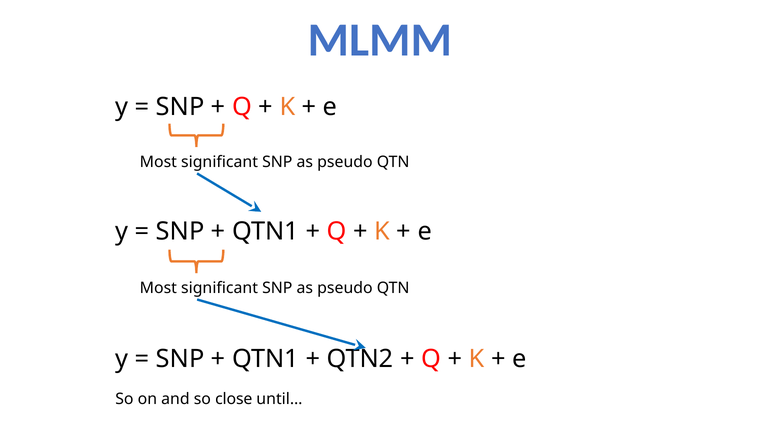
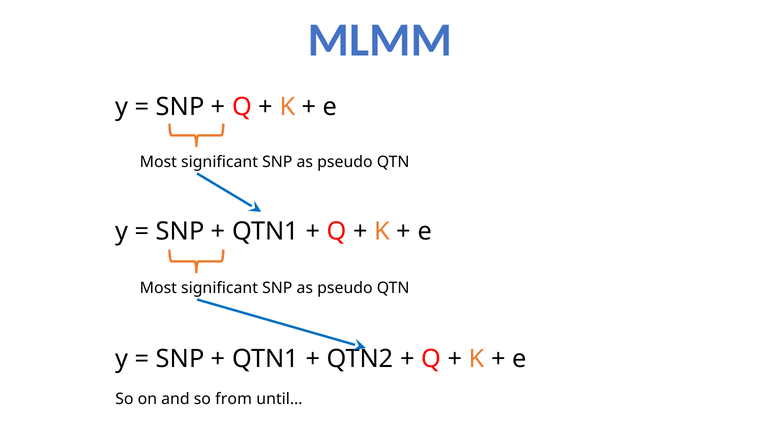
close: close -> from (234, 400)
